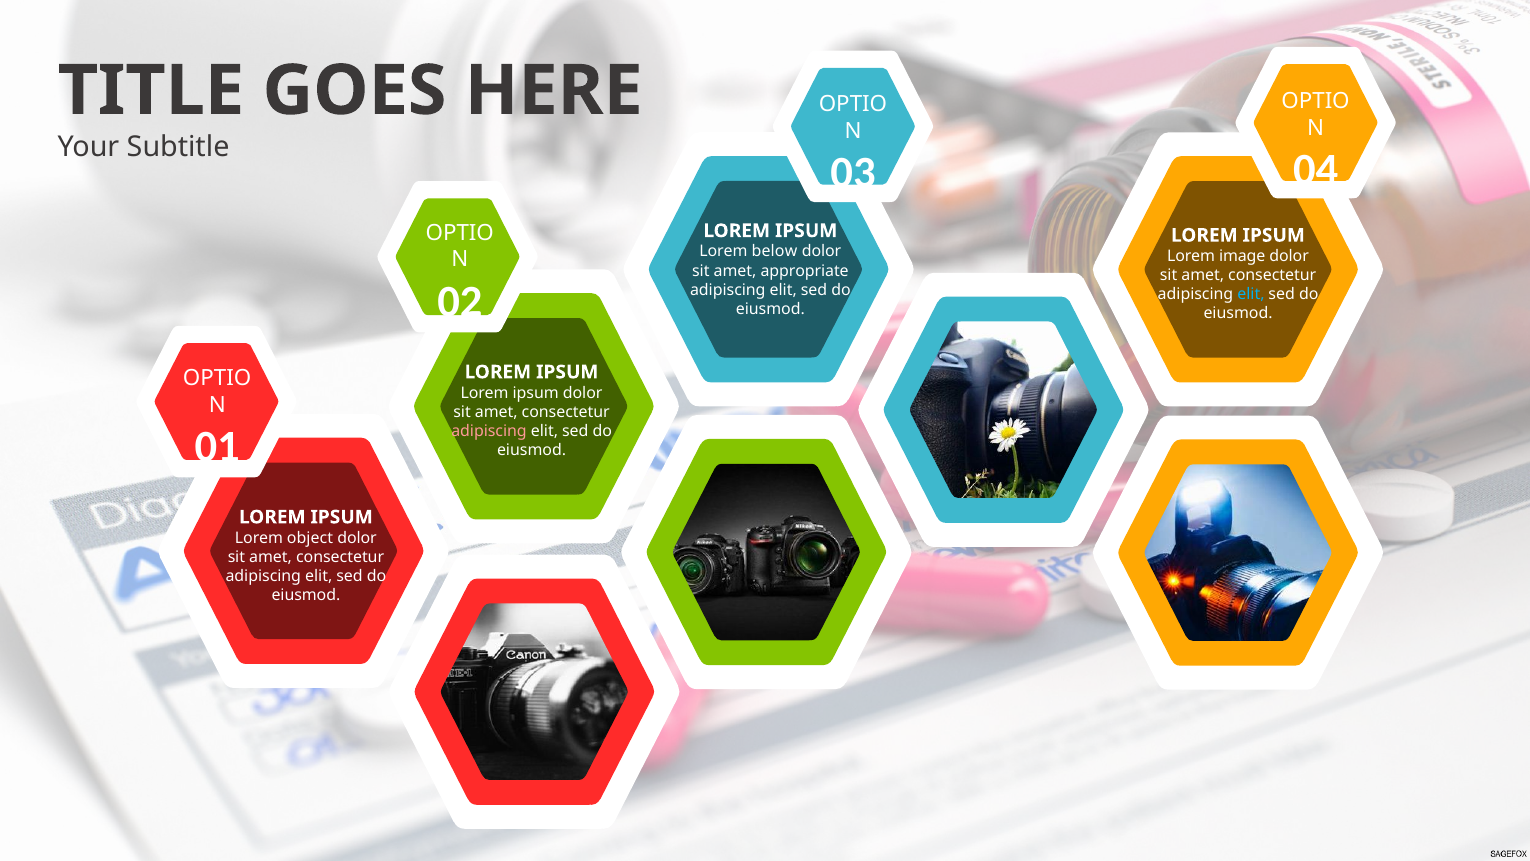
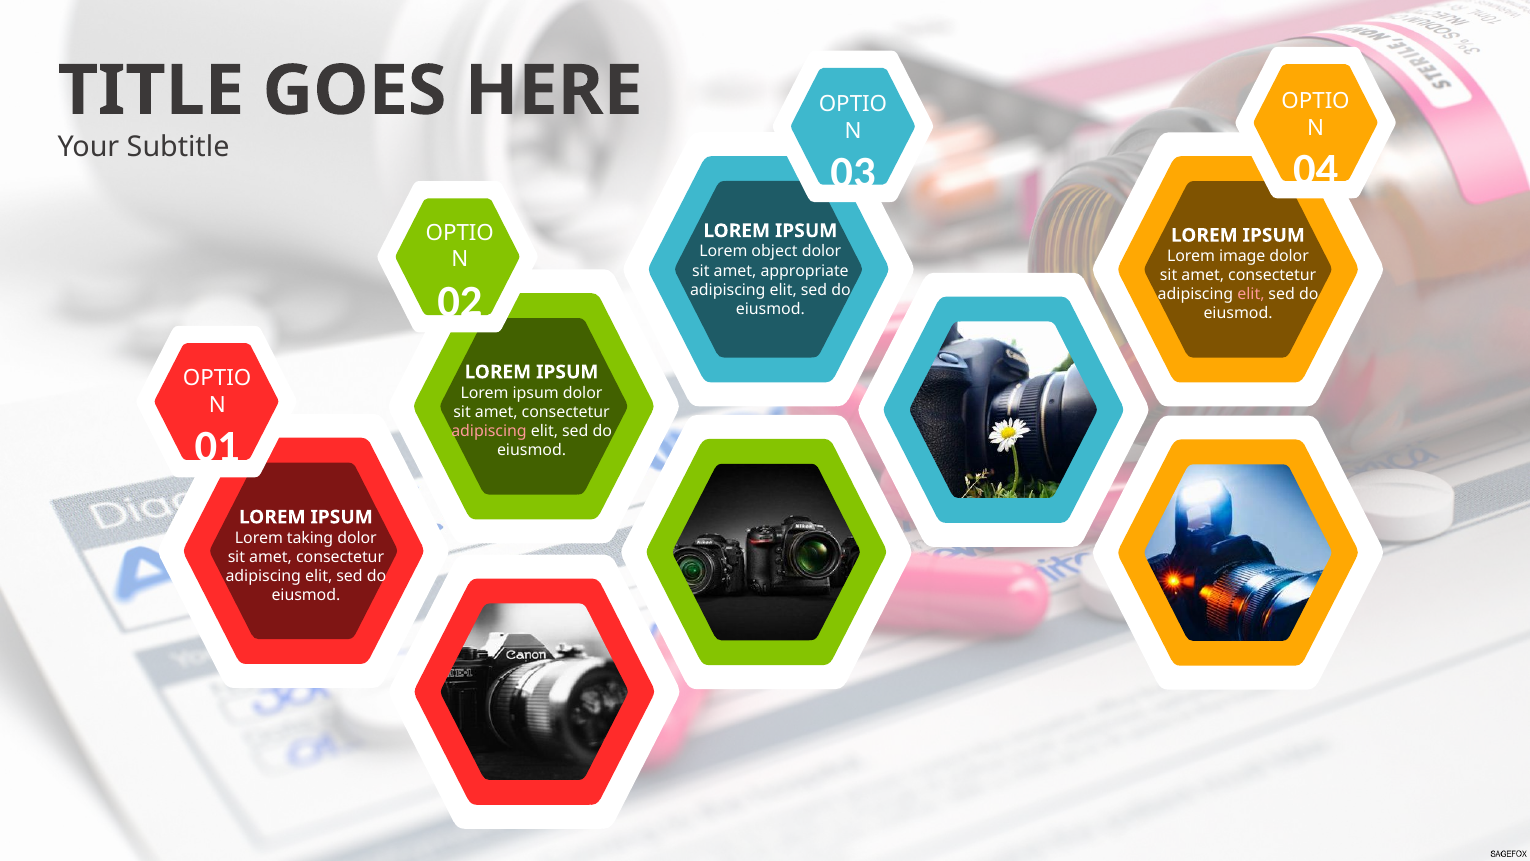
below: below -> object (774, 252)
elit colour: light blue -> pink (1251, 294)
object: object -> taking (310, 538)
